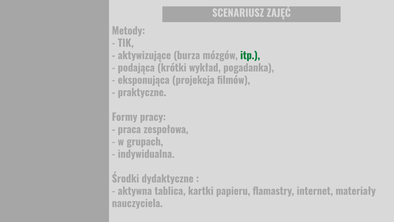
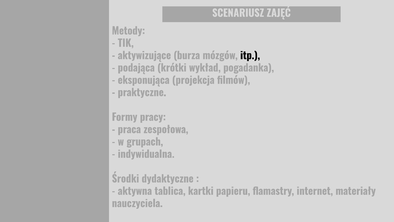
itp colour: green -> black (250, 56)
